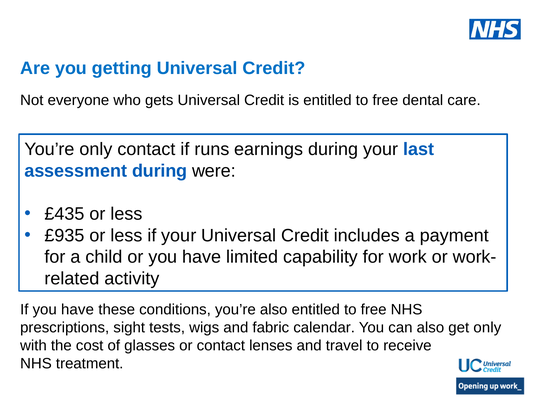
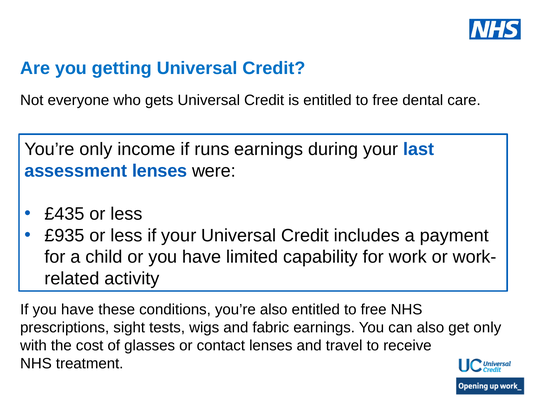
only contact: contact -> income (146, 149)
assessment during: during -> lenses (160, 171)
fabric calendar: calendar -> earnings (324, 328)
